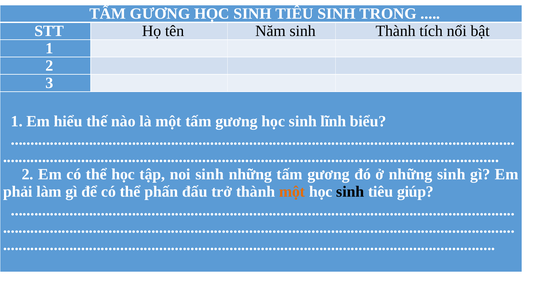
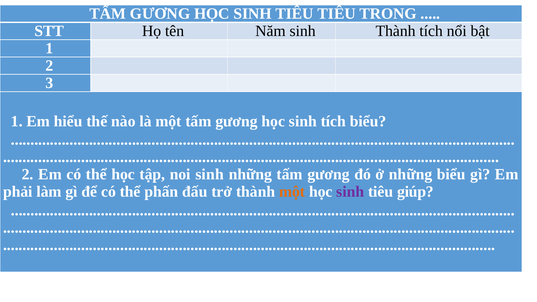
TIÊU SINH: SINH -> TIÊU (337, 14)
sinh lĩnh: lĩnh -> tích (333, 121)
những sinh: sinh -> biểu (451, 174)
sinh colour: black -> purple (350, 192)
